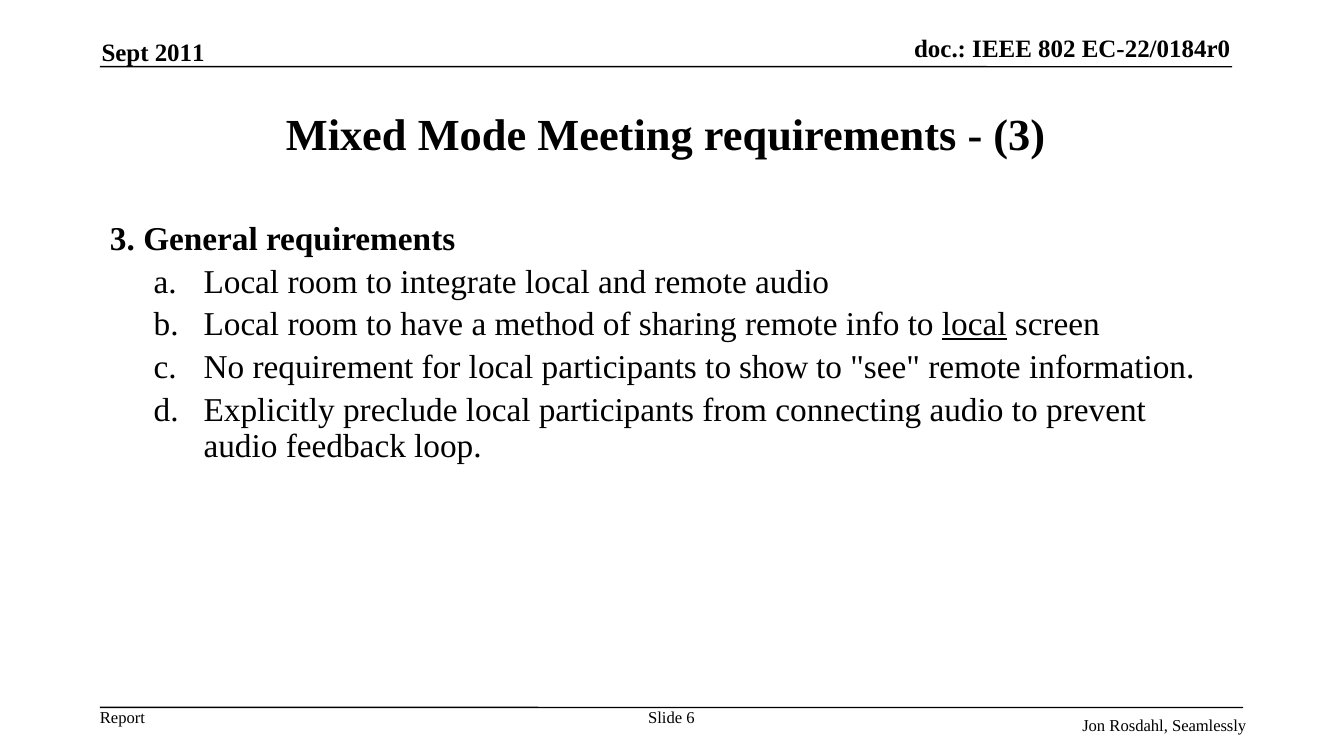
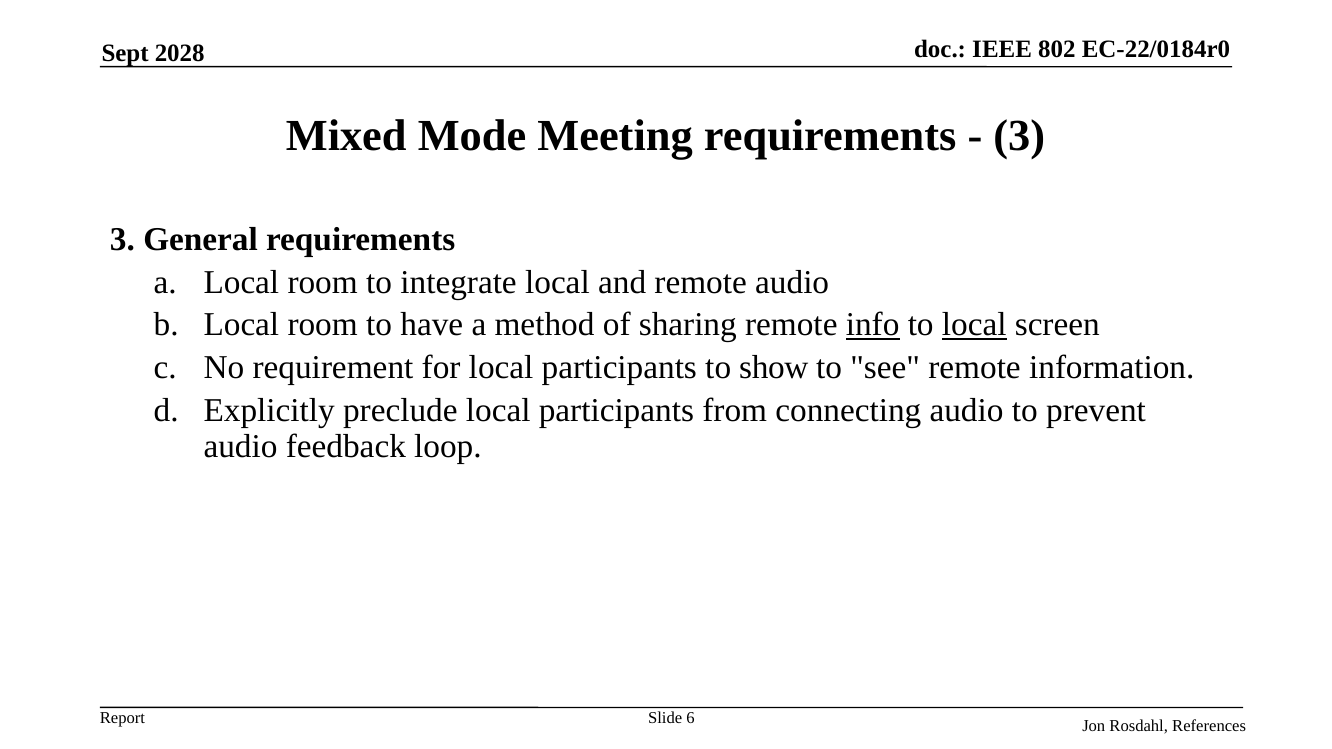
2011: 2011 -> 2028 (180, 53)
info underline: none -> present (873, 325)
Seamlessly: Seamlessly -> References (1209, 727)
